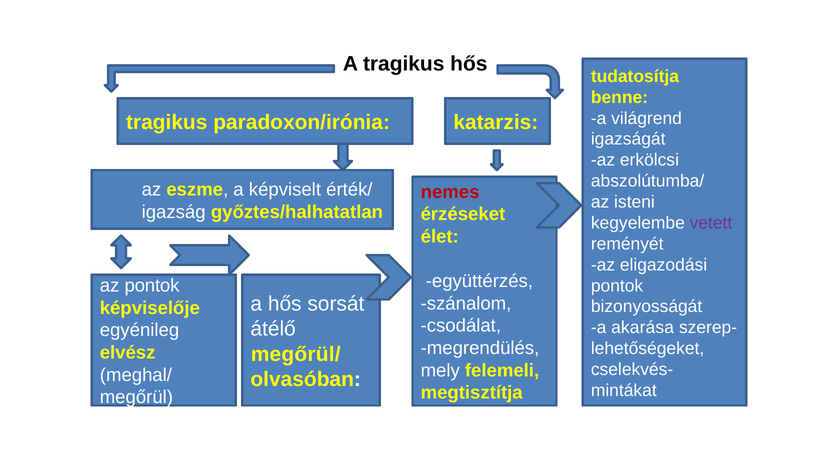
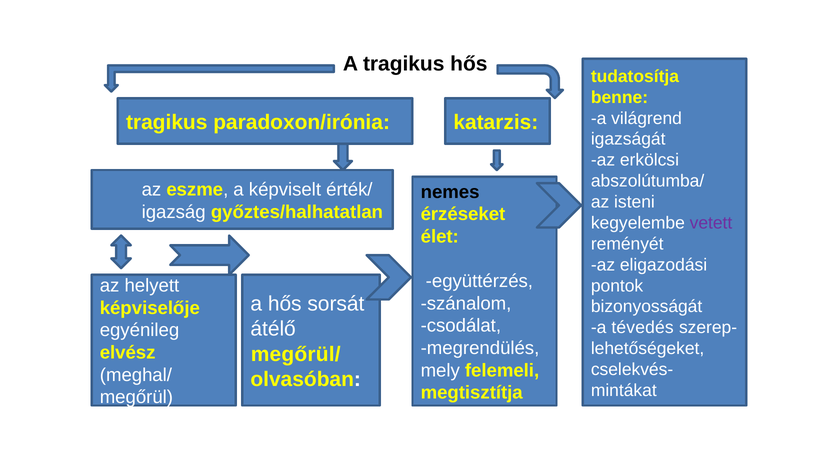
nemes colour: red -> black (450, 192)
az pontok: pontok -> helyett (152, 286)
akarása: akarása -> tévedés (643, 328)
